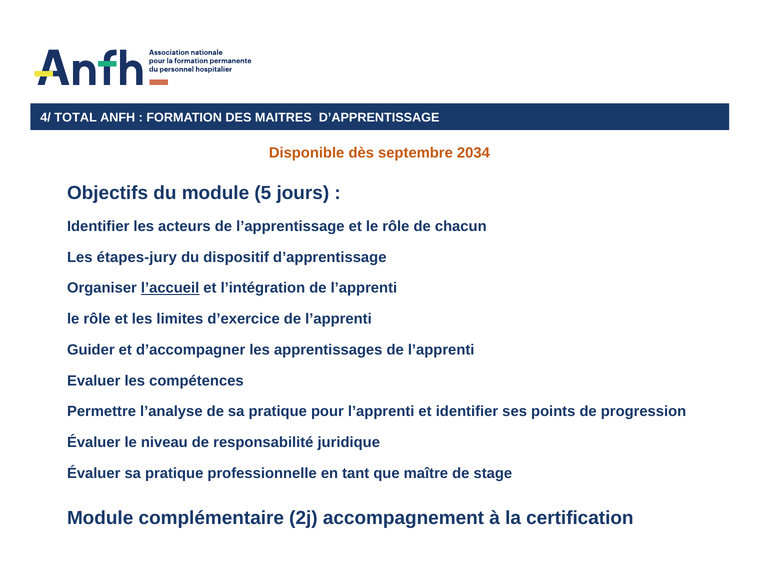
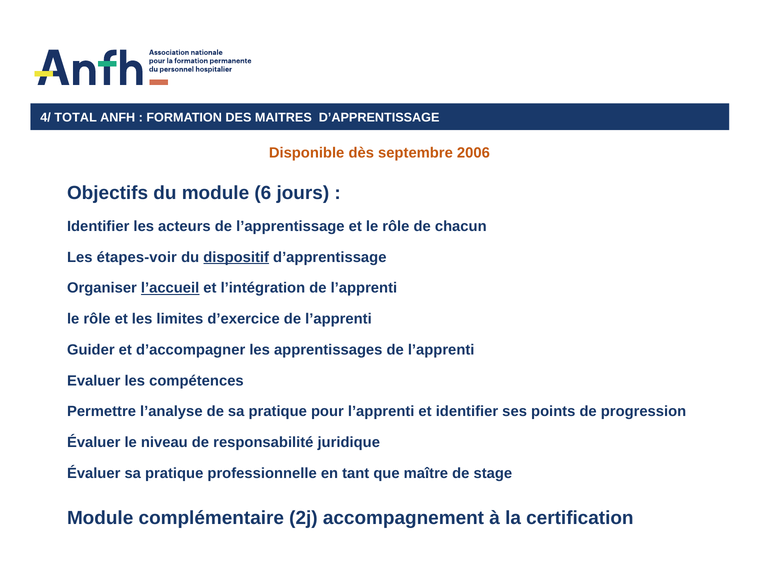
2034: 2034 -> 2006 (473, 153)
5: 5 -> 6 (263, 193)
étapes-jury: étapes-jury -> étapes-voir (137, 257)
dispositif underline: none -> present (236, 257)
